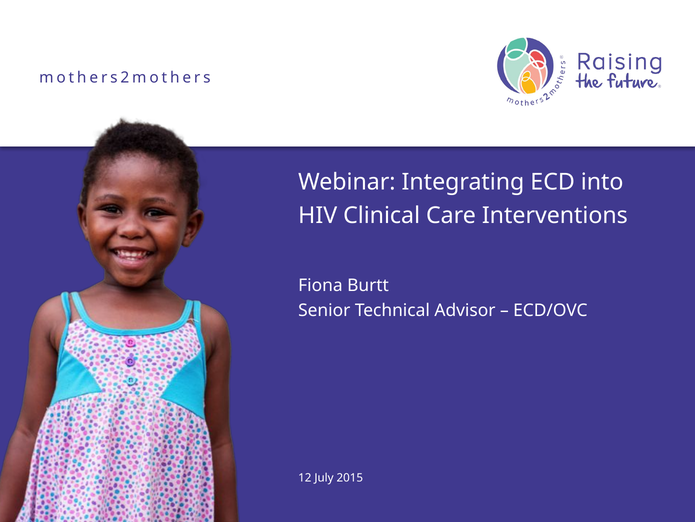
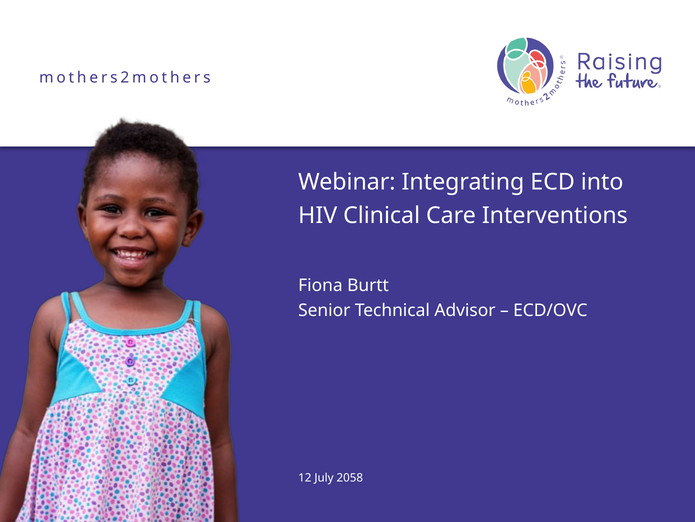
2015: 2015 -> 2058 (350, 477)
